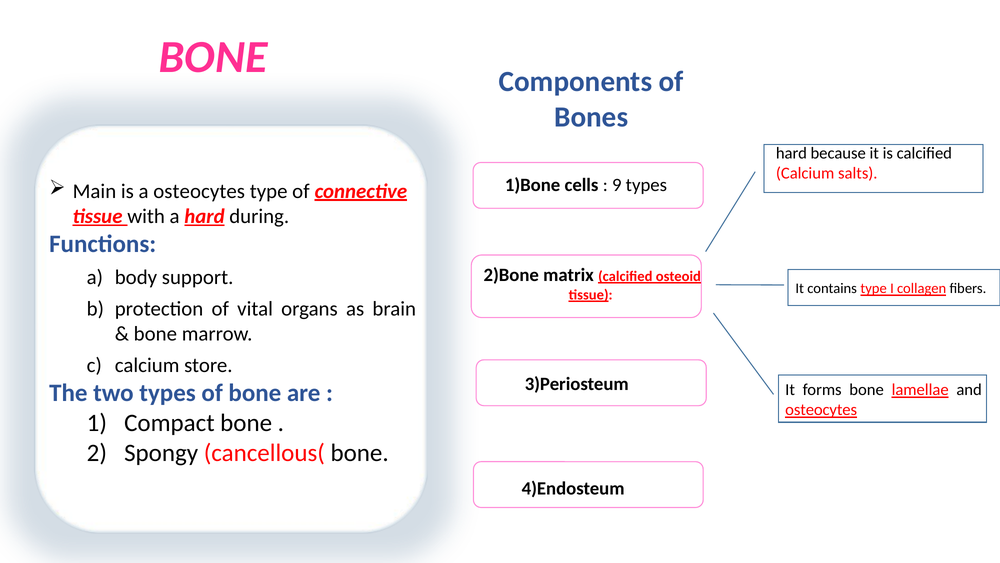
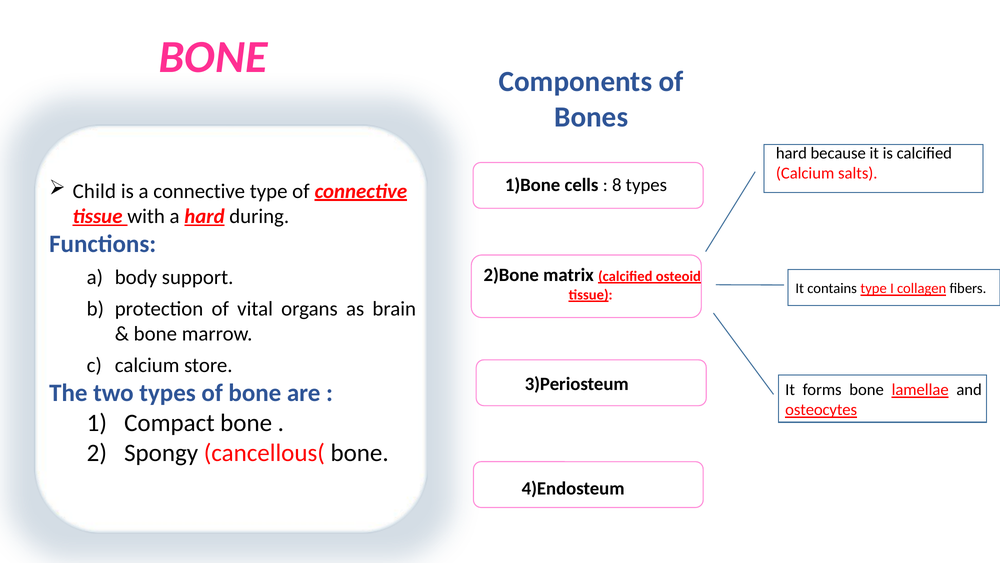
9: 9 -> 8 (617, 185)
Main: Main -> Child (94, 191)
a osteocytes: osteocytes -> connective (199, 191)
